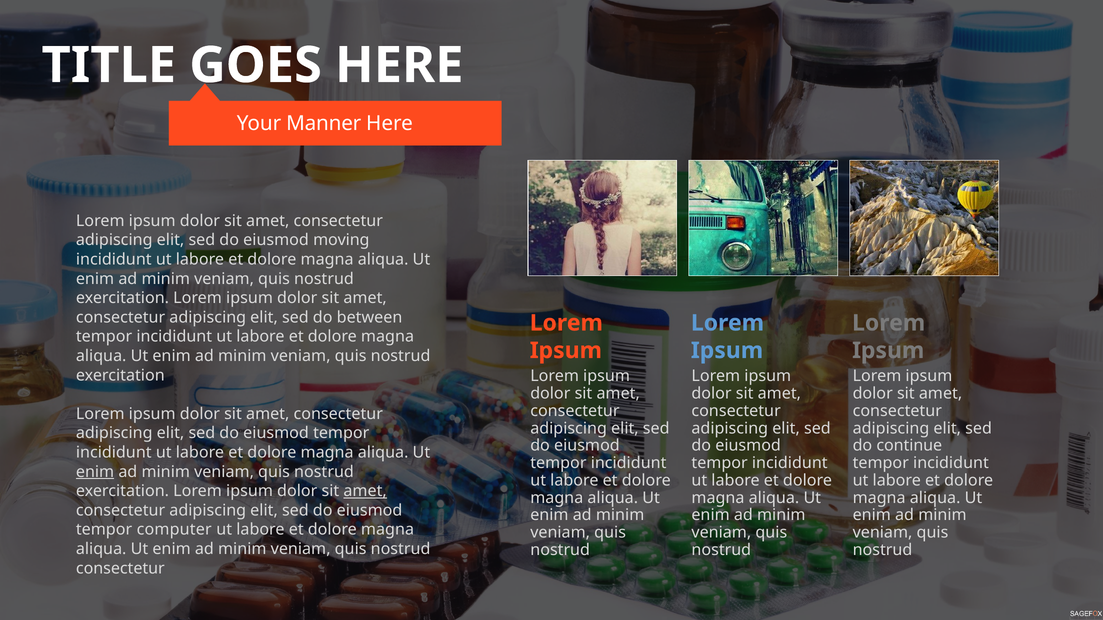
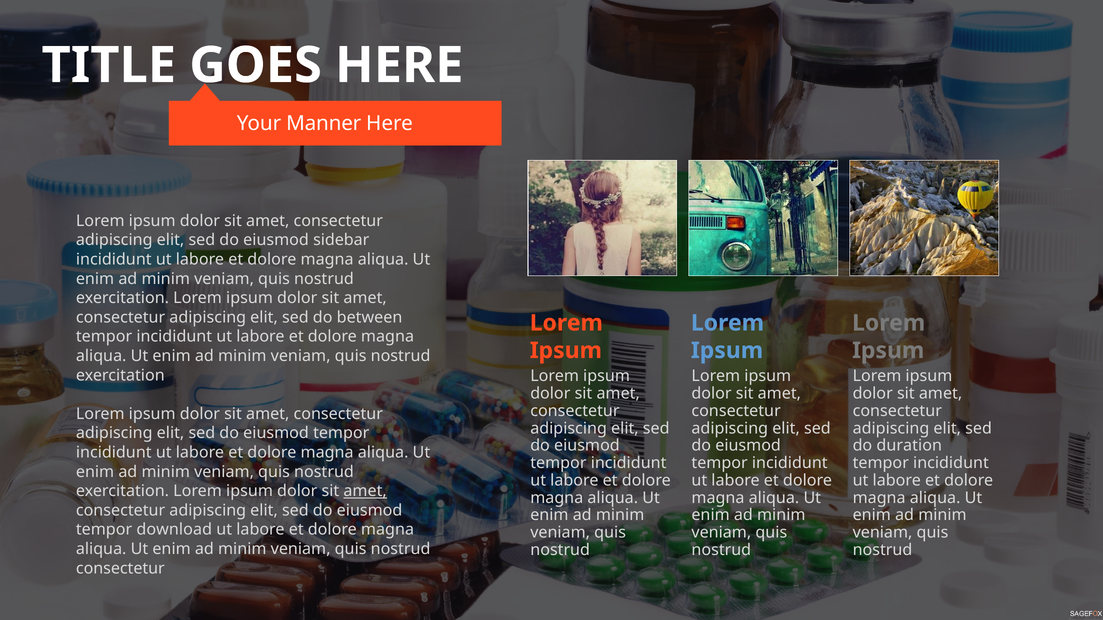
moving: moving -> sidebar (341, 240)
continue: continue -> duration (909, 446)
enim underline: present -> none (95, 472)
computer: computer -> download (174, 530)
